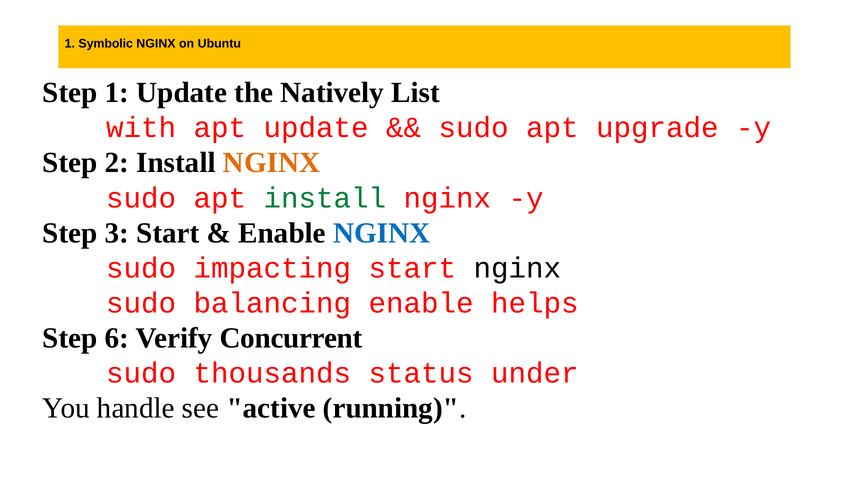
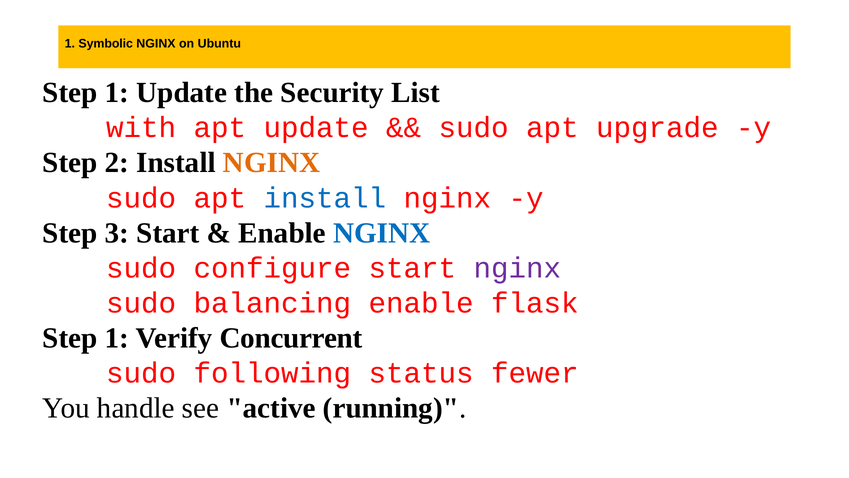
Natively: Natively -> Security (332, 93)
install colour: green -> blue (325, 198)
impacting: impacting -> configure (272, 268)
nginx colour: black -> purple (518, 268)
helps: helps -> flask (535, 303)
6: 6 -> 1 (117, 338)
thousands: thousands -> following (272, 373)
under: under -> fewer (535, 373)
